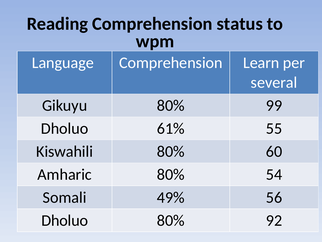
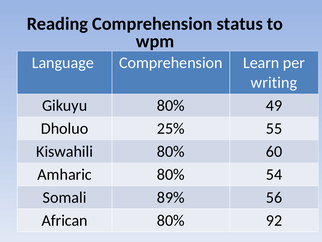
several: several -> writing (274, 82)
99: 99 -> 49 (274, 105)
61%: 61% -> 25% (171, 128)
49%: 49% -> 89% (171, 197)
Dholuo: Dholuo -> African (65, 220)
